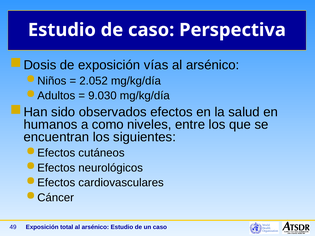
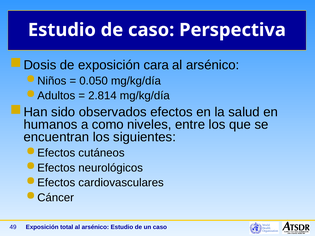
vías: vías -> cara (156, 65)
2.052: 2.052 -> 0.050 (94, 81)
9.030: 9.030 -> 2.814 (102, 96)
